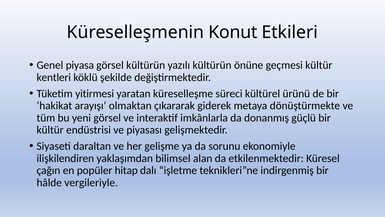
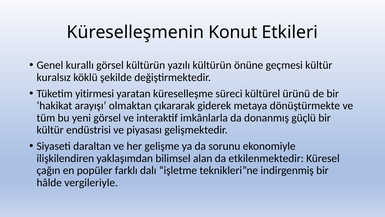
piyasa: piyasa -> kurallı (80, 65)
kentleri: kentleri -> kuralsız (54, 77)
hitap: hitap -> farklı (126, 170)
